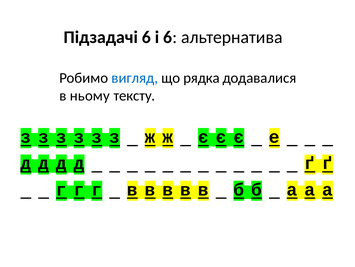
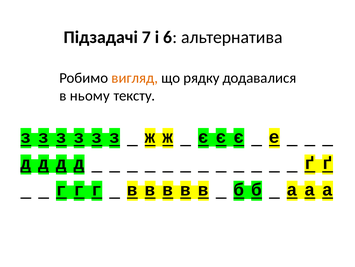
Підзадачі 6: 6 -> 7 (146, 37)
вигляд colour: blue -> orange (135, 78)
рядка: рядка -> рядку (201, 78)
